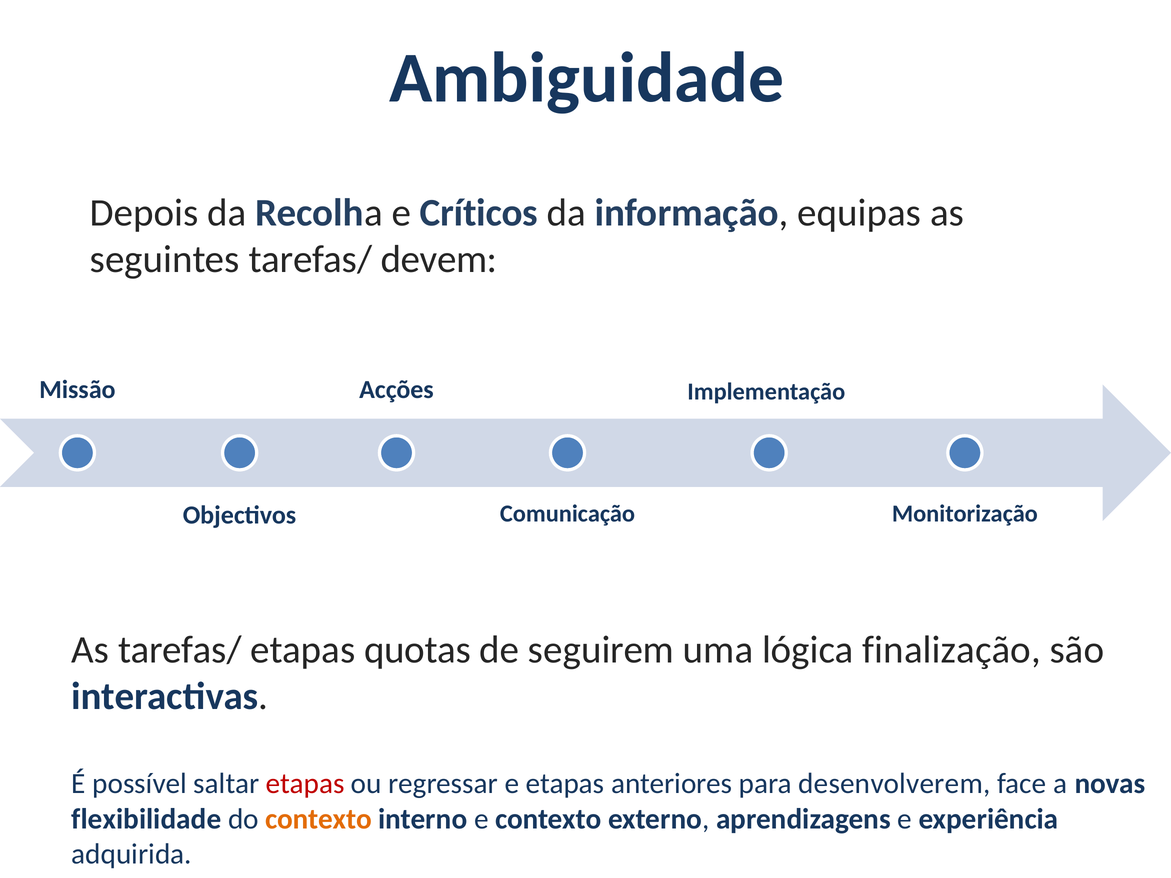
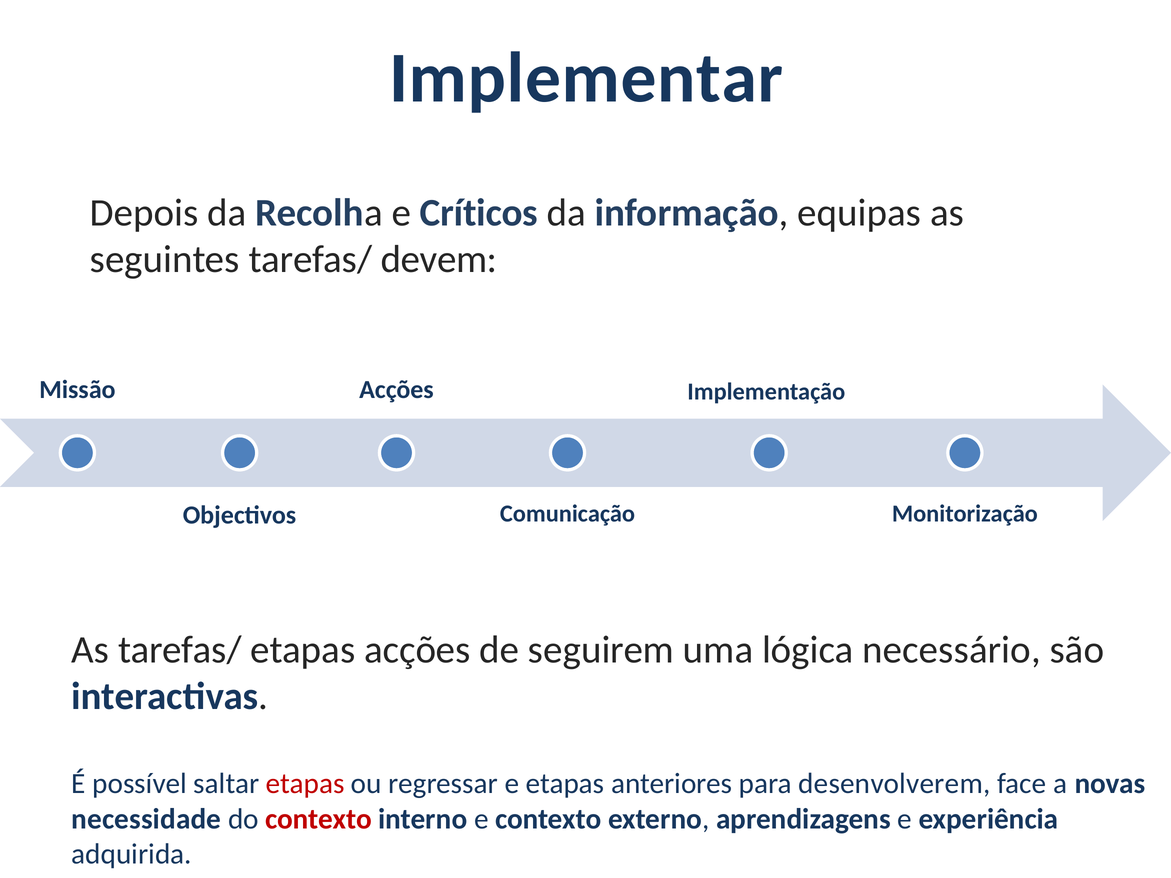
Ambiguidade: Ambiguidade -> Implementar (586, 78)
etapas quotas: quotas -> acções (417, 650)
finalização: finalização -> necessário (952, 650)
flexibilidade: flexibilidade -> necessidade (146, 819)
contexto colour: orange -> red (319, 819)
